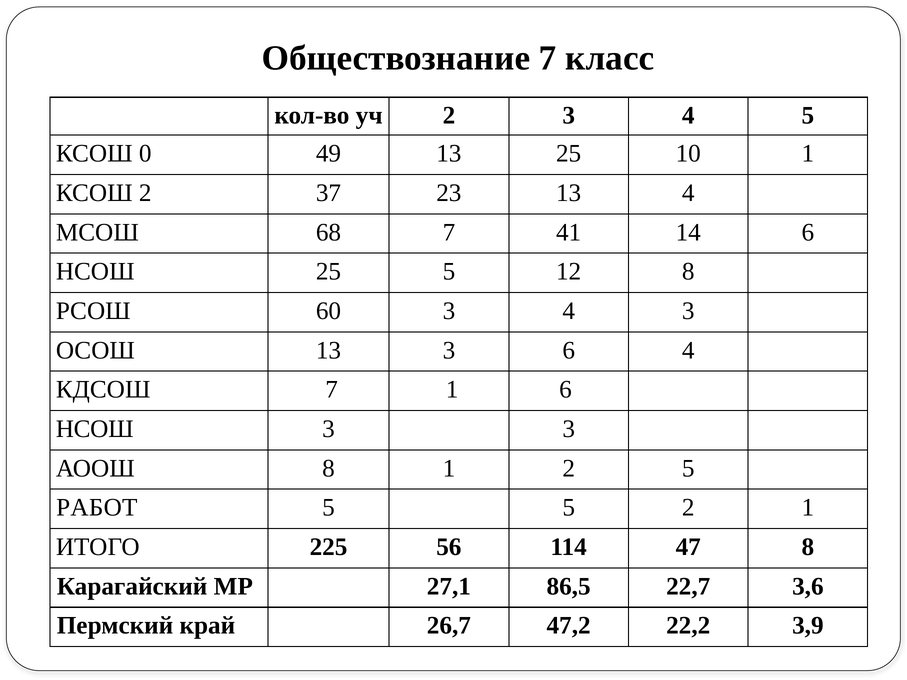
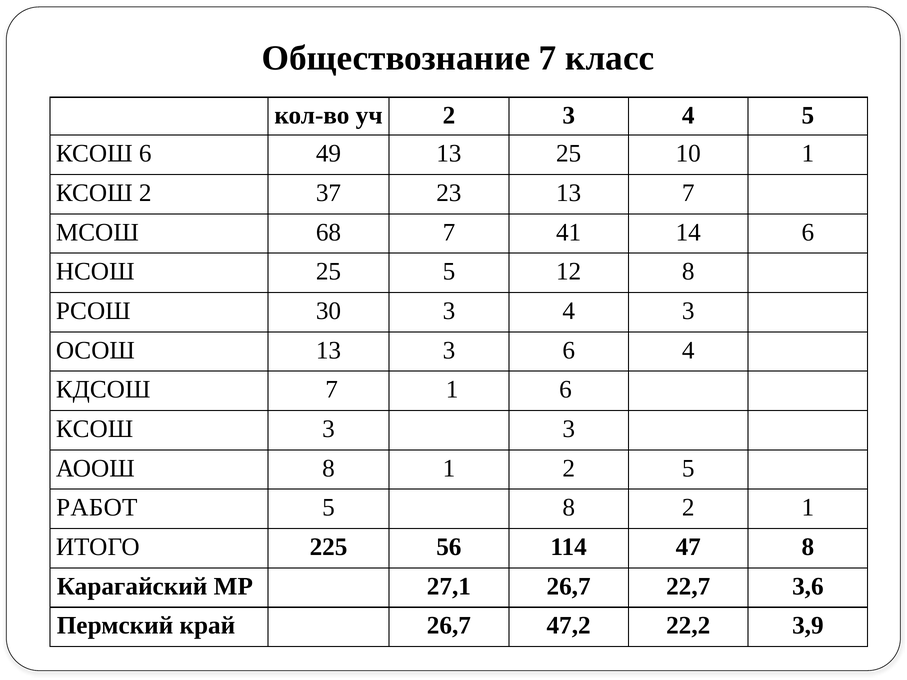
КСОШ 0: 0 -> 6 (145, 154)
13 4: 4 -> 7 (688, 193)
60: 60 -> 30 (328, 311)
НСОШ: НСОШ -> КСОШ (95, 429)
5 5: 5 -> 8 (569, 508)
27,1 86,5: 86,5 -> 26,7 (569, 586)
